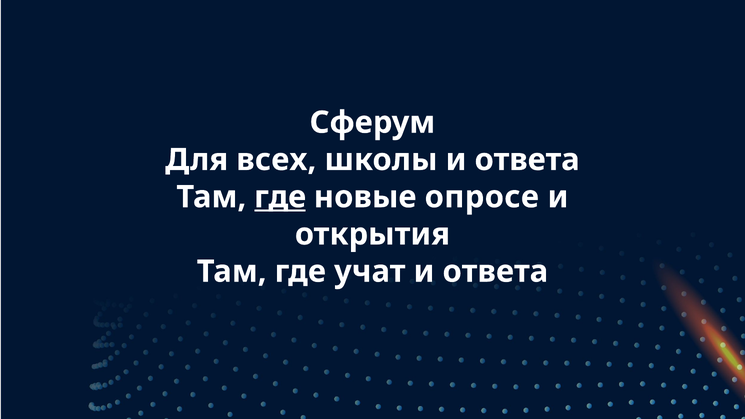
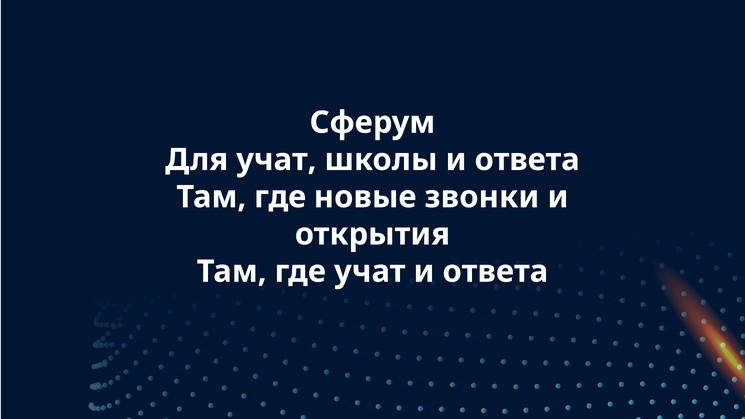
Для всех: всех -> учат (276, 160)
где underline: present -> none (280, 197)
опросе: опросе -> звонки (482, 197)
